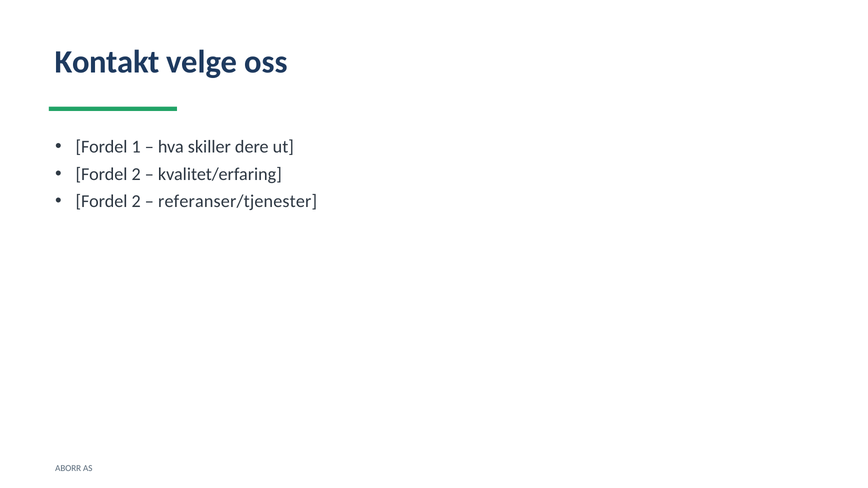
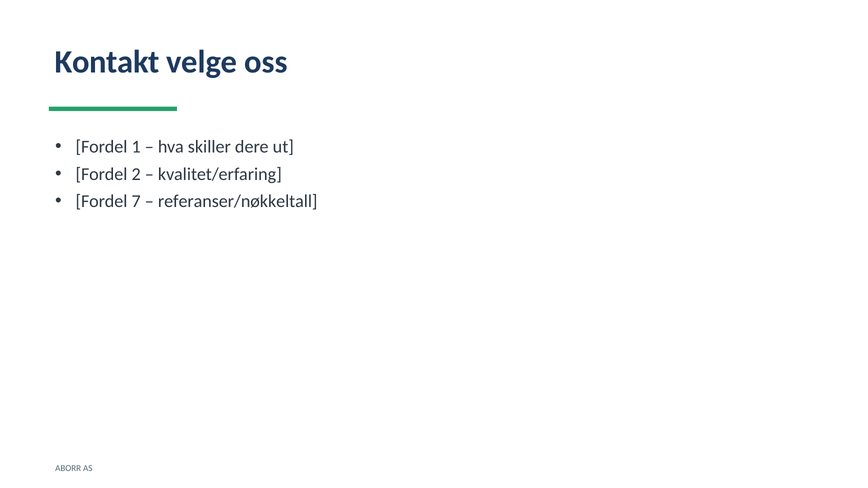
2: 2 -> 7 (136, 201)
referanser/tjenester: referanser/tjenester -> referanser/nøkkeltall (238, 201)
